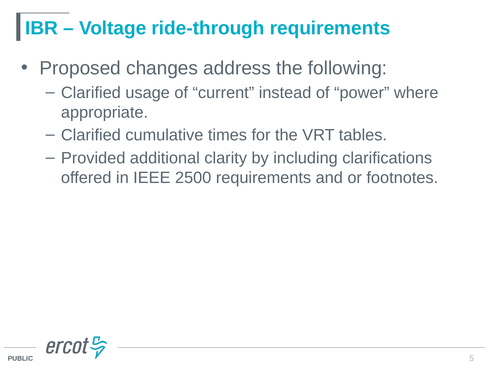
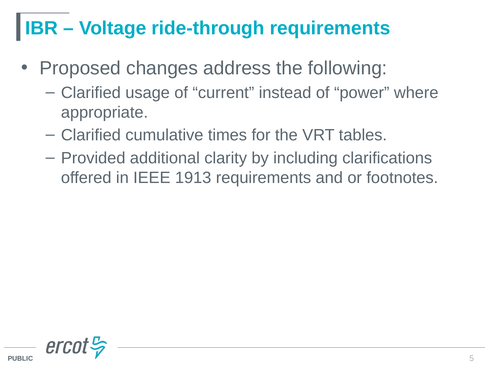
2500: 2500 -> 1913 (193, 177)
